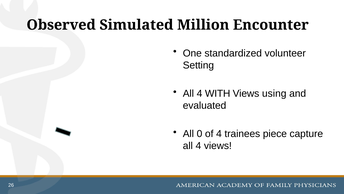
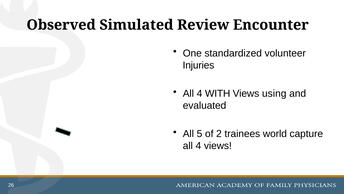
Million: Million -> Review (203, 25)
Setting: Setting -> Injuries (198, 65)
0: 0 -> 5 (199, 134)
of 4: 4 -> 2 (219, 134)
piece: piece -> world (275, 134)
